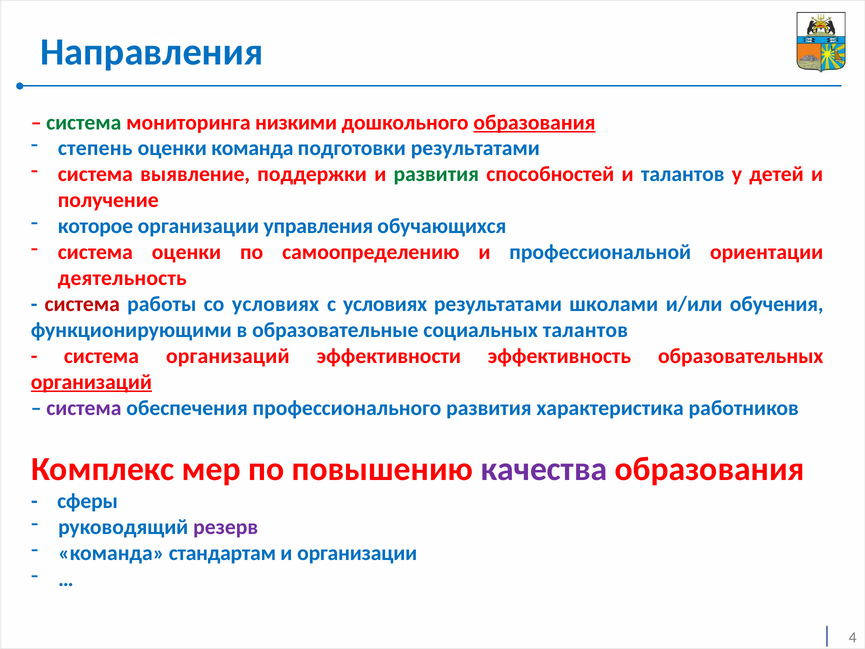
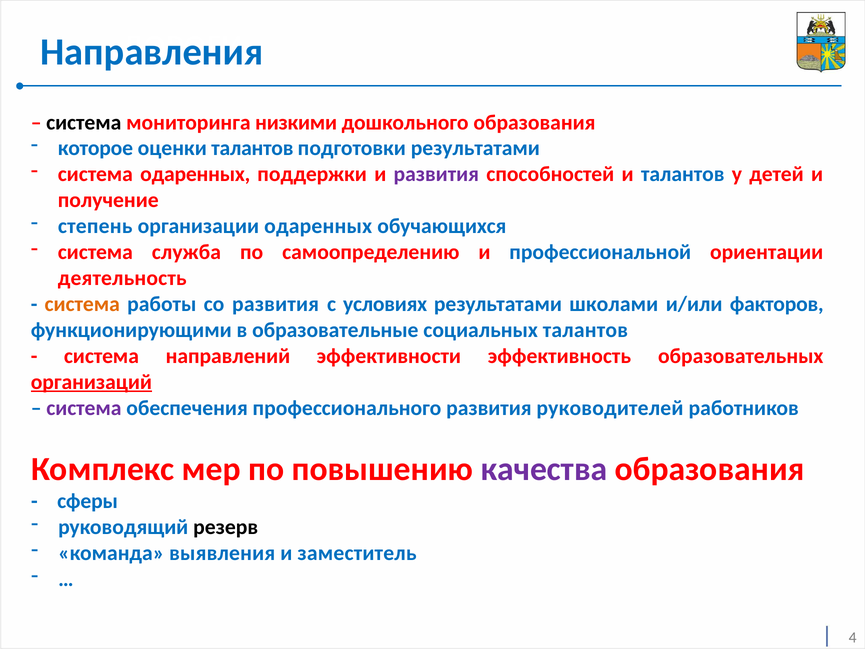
система colour: green -> black (84, 122)
образования underline: present -> none (534, 122)
степень: степень -> которое (95, 148)
оценки команда: команда -> талантов (252, 148)
система выявление: выявление -> одаренных (195, 174)
развития colour: green -> purple (436, 174)
которое: которое -> степень (95, 226)
организации управления: управления -> одаренных (318, 226)
система оценки: оценки -> служба (186, 252)
система colour: red -> orange (82, 304)
со условиях: условиях -> развития (276, 304)
обучения: обучения -> факторов (777, 304)
система организаций: организаций -> направлений (228, 356)
характеристика: характеристика -> руководителей (610, 408)
резерв colour: purple -> black (226, 527)
стандартам: стандартам -> выявления (222, 553)
и организации: организации -> заместитель (357, 553)
